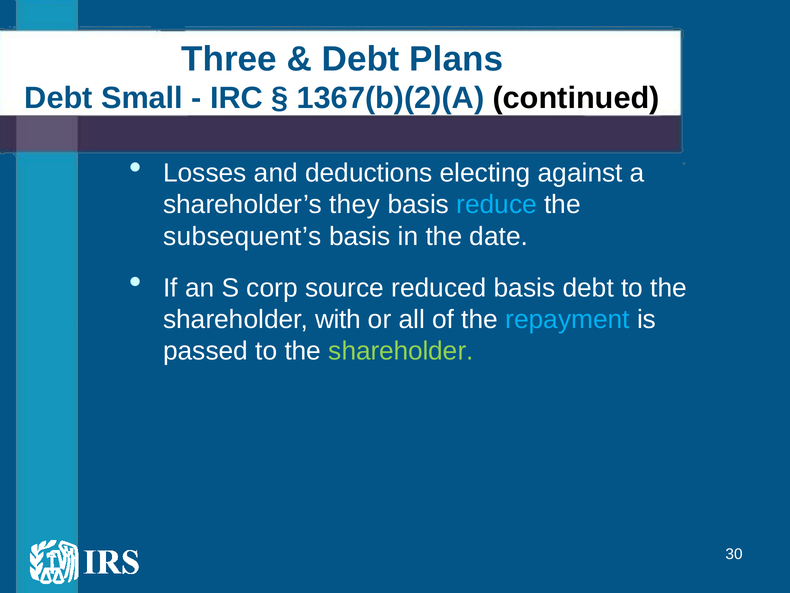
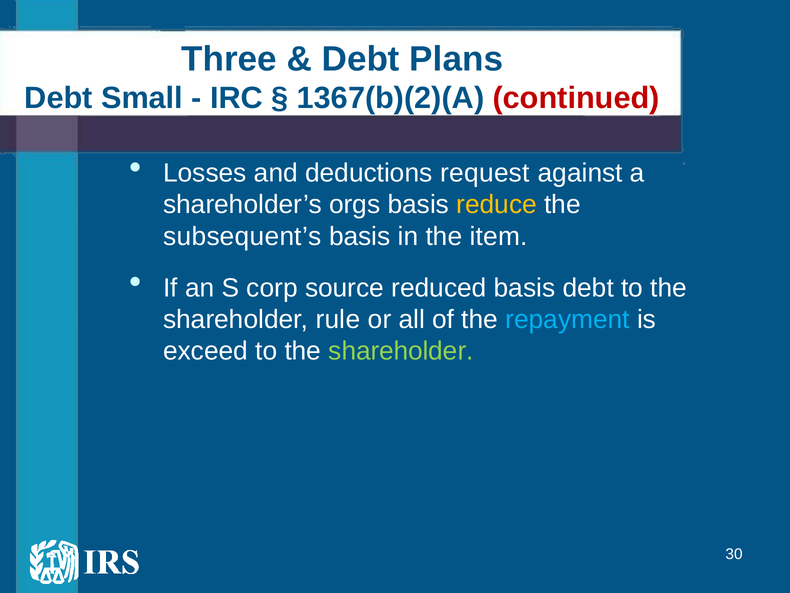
continued colour: black -> red (576, 98)
electing: electing -> request (485, 173)
they: they -> orgs (355, 205)
reduce colour: light blue -> yellow (497, 205)
date: date -> item (499, 236)
with: with -> rule (338, 319)
passed: passed -> exceed (206, 351)
